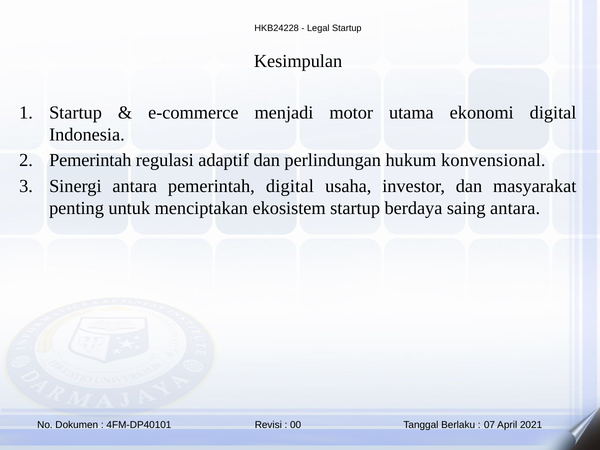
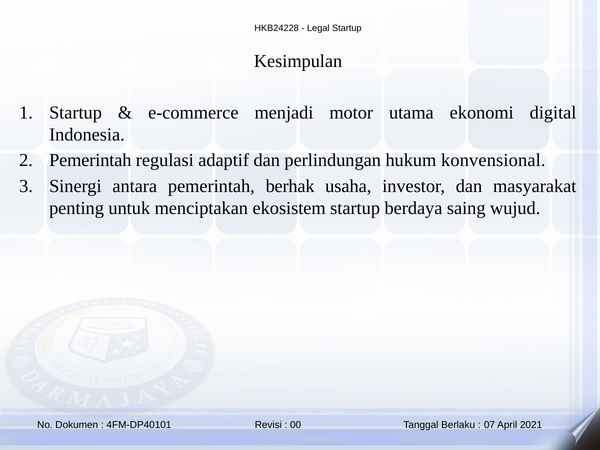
pemerintah digital: digital -> berhak (290, 186)
saing antara: antara -> wujud (515, 208)
